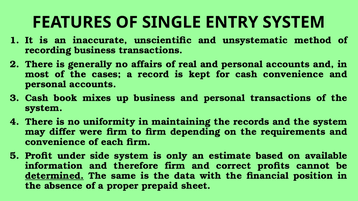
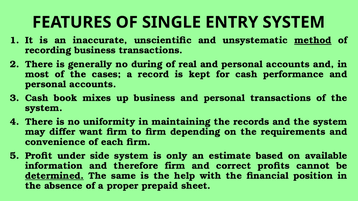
method underline: none -> present (313, 40)
affairs: affairs -> during (147, 64)
cash convenience: convenience -> performance (294, 74)
were: were -> want (91, 132)
data: data -> help (185, 176)
